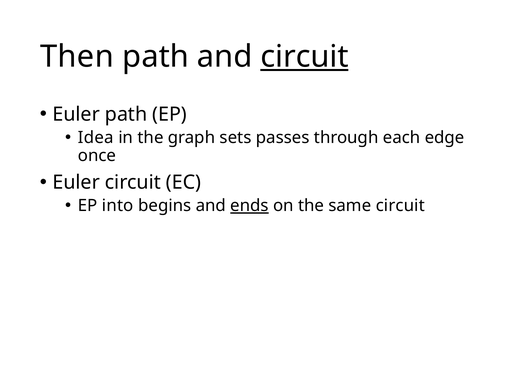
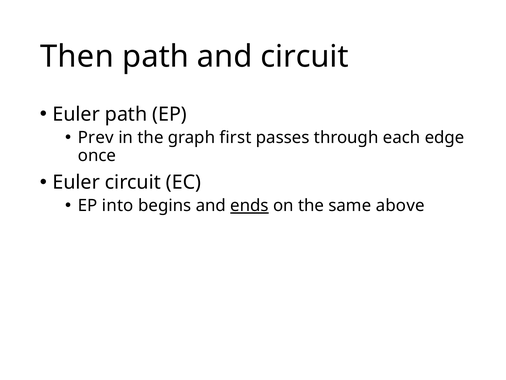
circuit underline: present -> none (305, 57)
Idea: Idea -> Prev (96, 137)
sets: sets -> first (235, 137)
same circuit: circuit -> above (400, 205)
